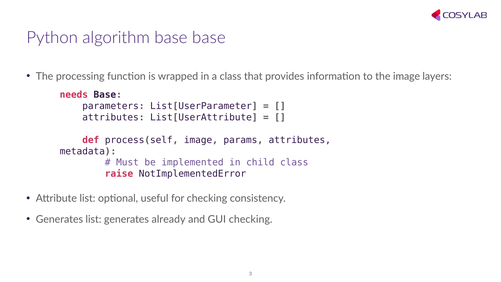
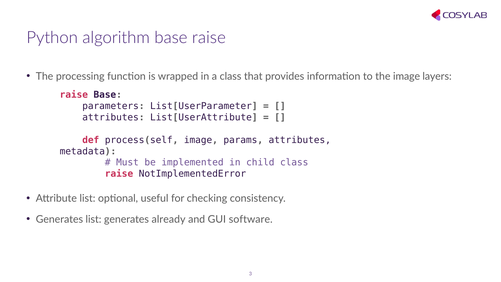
base base: base -> raise (209, 38)
needs: needs -> raise (74, 95)
GUI checking: checking -> software (251, 219)
